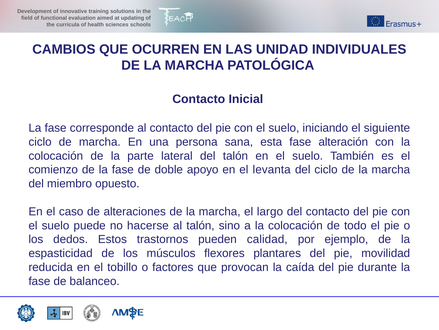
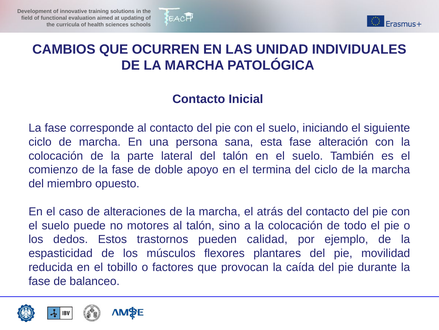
levanta: levanta -> termina (272, 169)
largo: largo -> atrás (270, 211)
hacerse: hacerse -> motores (148, 225)
